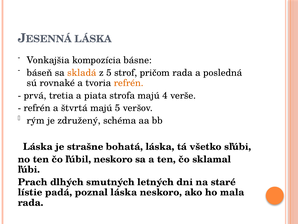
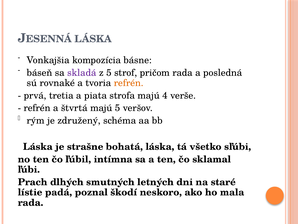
skladá colour: orange -> purple (82, 72)
ľúbil neskoro: neskoro -> intímna (113, 159)
poznal láska: láska -> škodí (124, 192)
